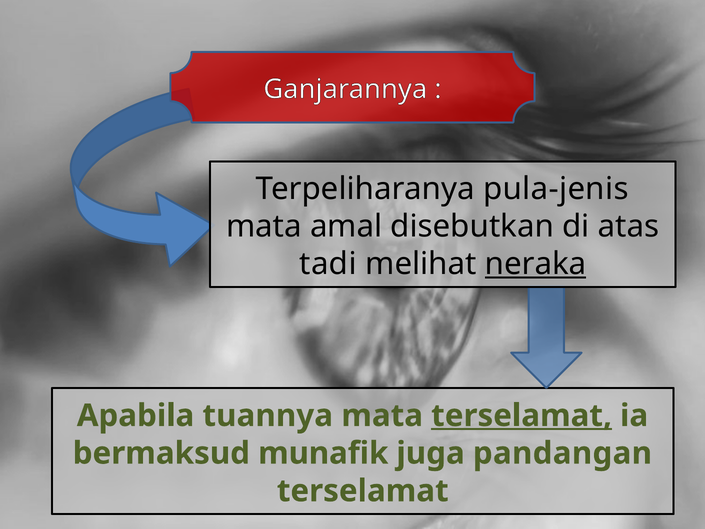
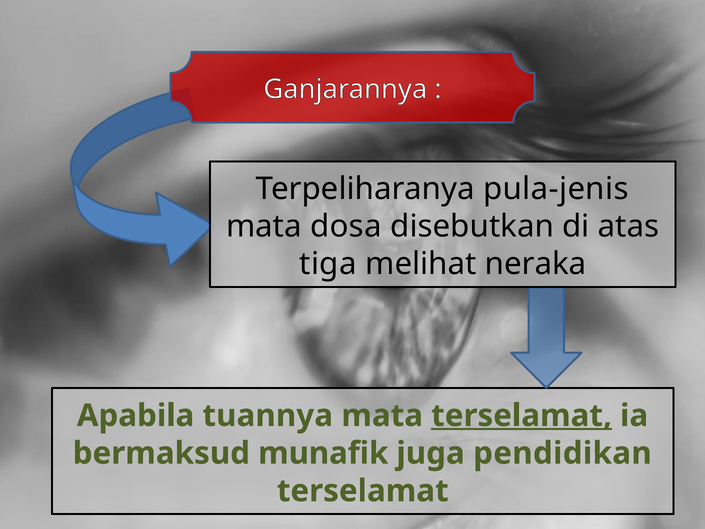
amal: amal -> dosa (346, 226)
tadi: tadi -> tiga (328, 264)
neraka underline: present -> none (536, 264)
pandangan: pandangan -> pendidikan (562, 453)
